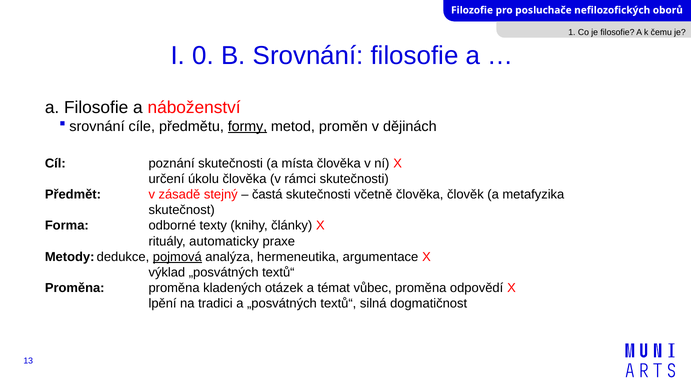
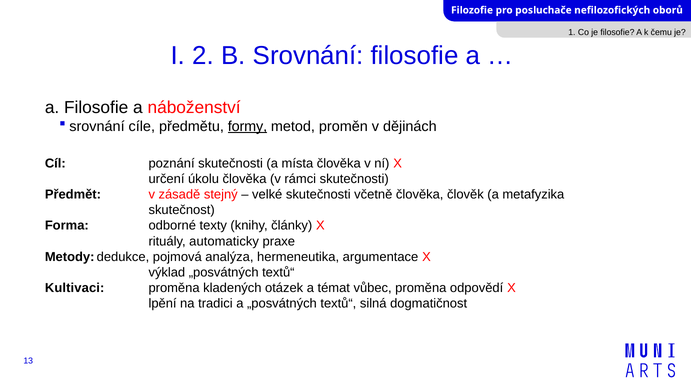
0: 0 -> 2 (203, 56)
častá: častá -> velké (267, 194)
pojmová underline: present -> none (177, 257)
Proměna: Proměna -> Kultivaci (75, 288)
